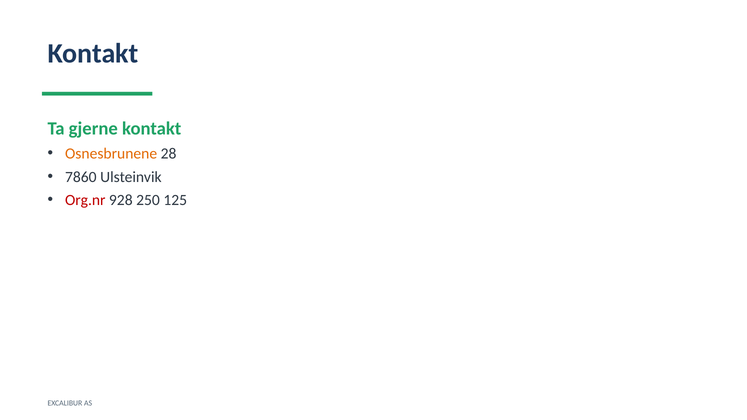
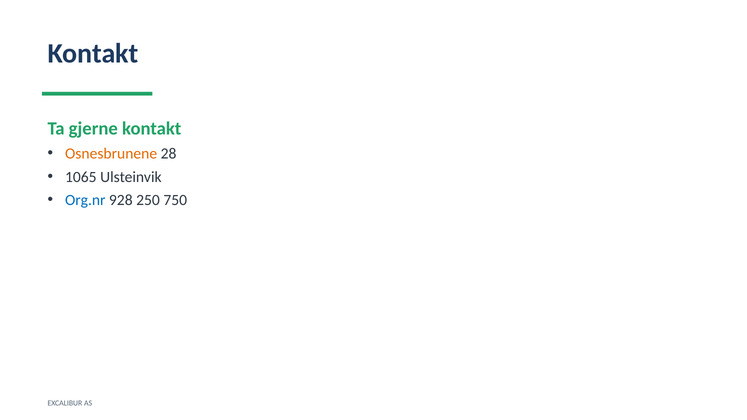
7860: 7860 -> 1065 (81, 177)
Org.nr colour: red -> blue (85, 200)
125: 125 -> 750 (175, 200)
